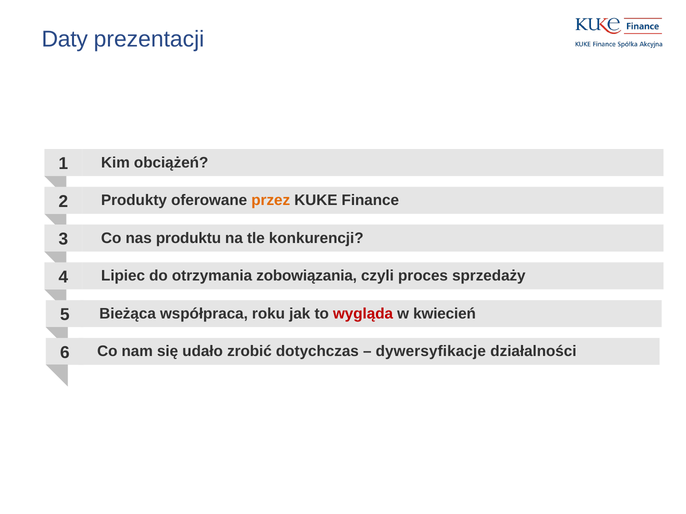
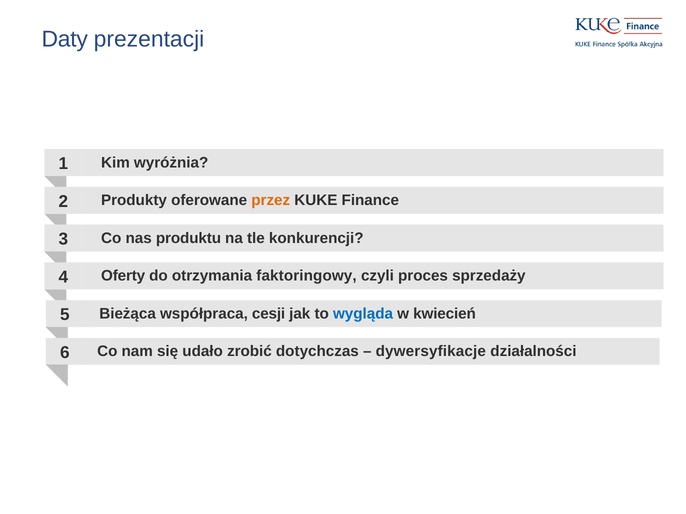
obciążeń: obciążeń -> wyróżnia (171, 163)
Lipiec: Lipiec -> Oferty (123, 276)
zobowiązania: zobowiązania -> faktoringowy (306, 276)
roku: roku -> cesji (269, 314)
wygląda colour: red -> blue (363, 314)
